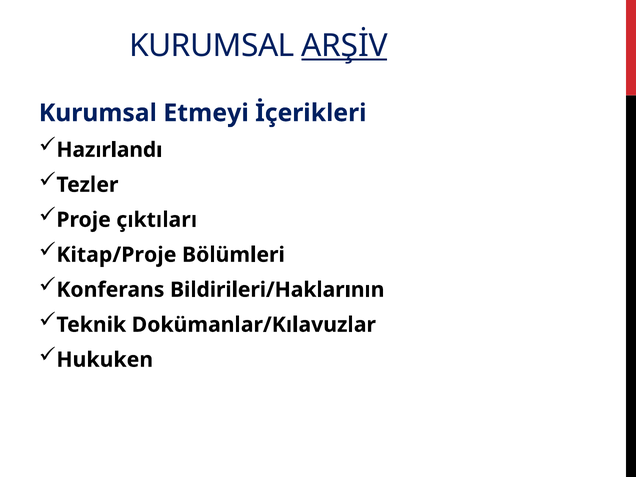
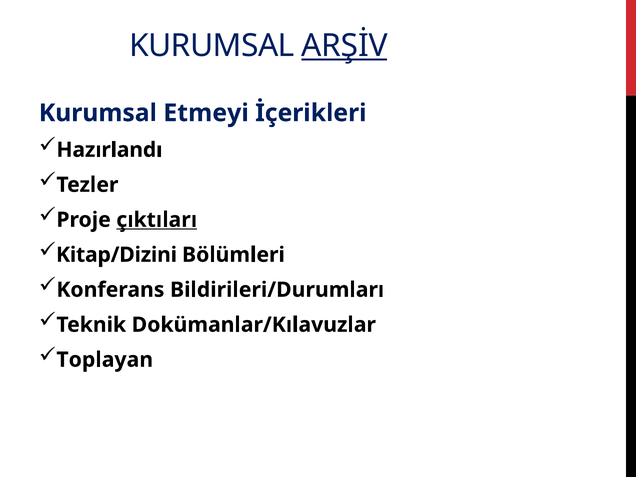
çıktıları underline: none -> present (157, 220)
Kitap/Proje: Kitap/Proje -> Kitap/Dizini (117, 255)
Bildirileri/Haklarının: Bildirileri/Haklarının -> Bildirileri/Durumları (277, 290)
Hukuken: Hukuken -> Toplayan (105, 360)
